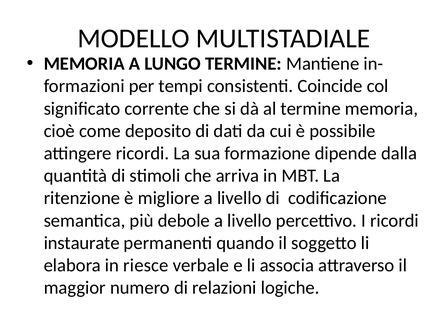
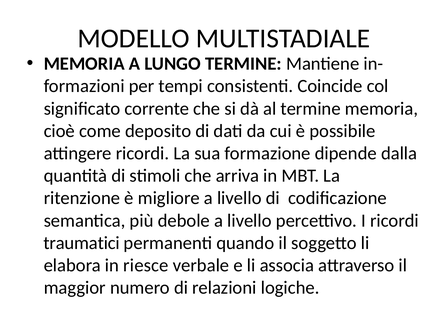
instaurate: instaurate -> traumatici (82, 243)
